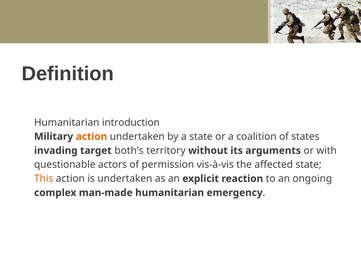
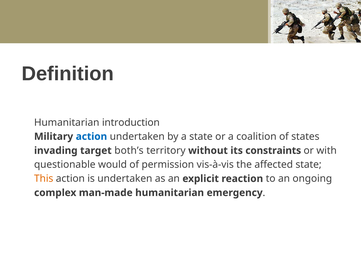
action colour: orange -> blue (91, 136)
arguments: arguments -> constraints (273, 150)
actors: actors -> would (112, 164)
